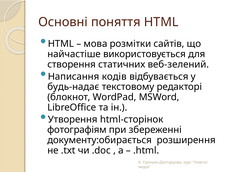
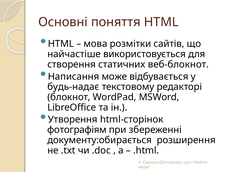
веб-зелений: веб-зелений -> веб-блокнот (178, 64)
кодів: кодів -> може (114, 76)
